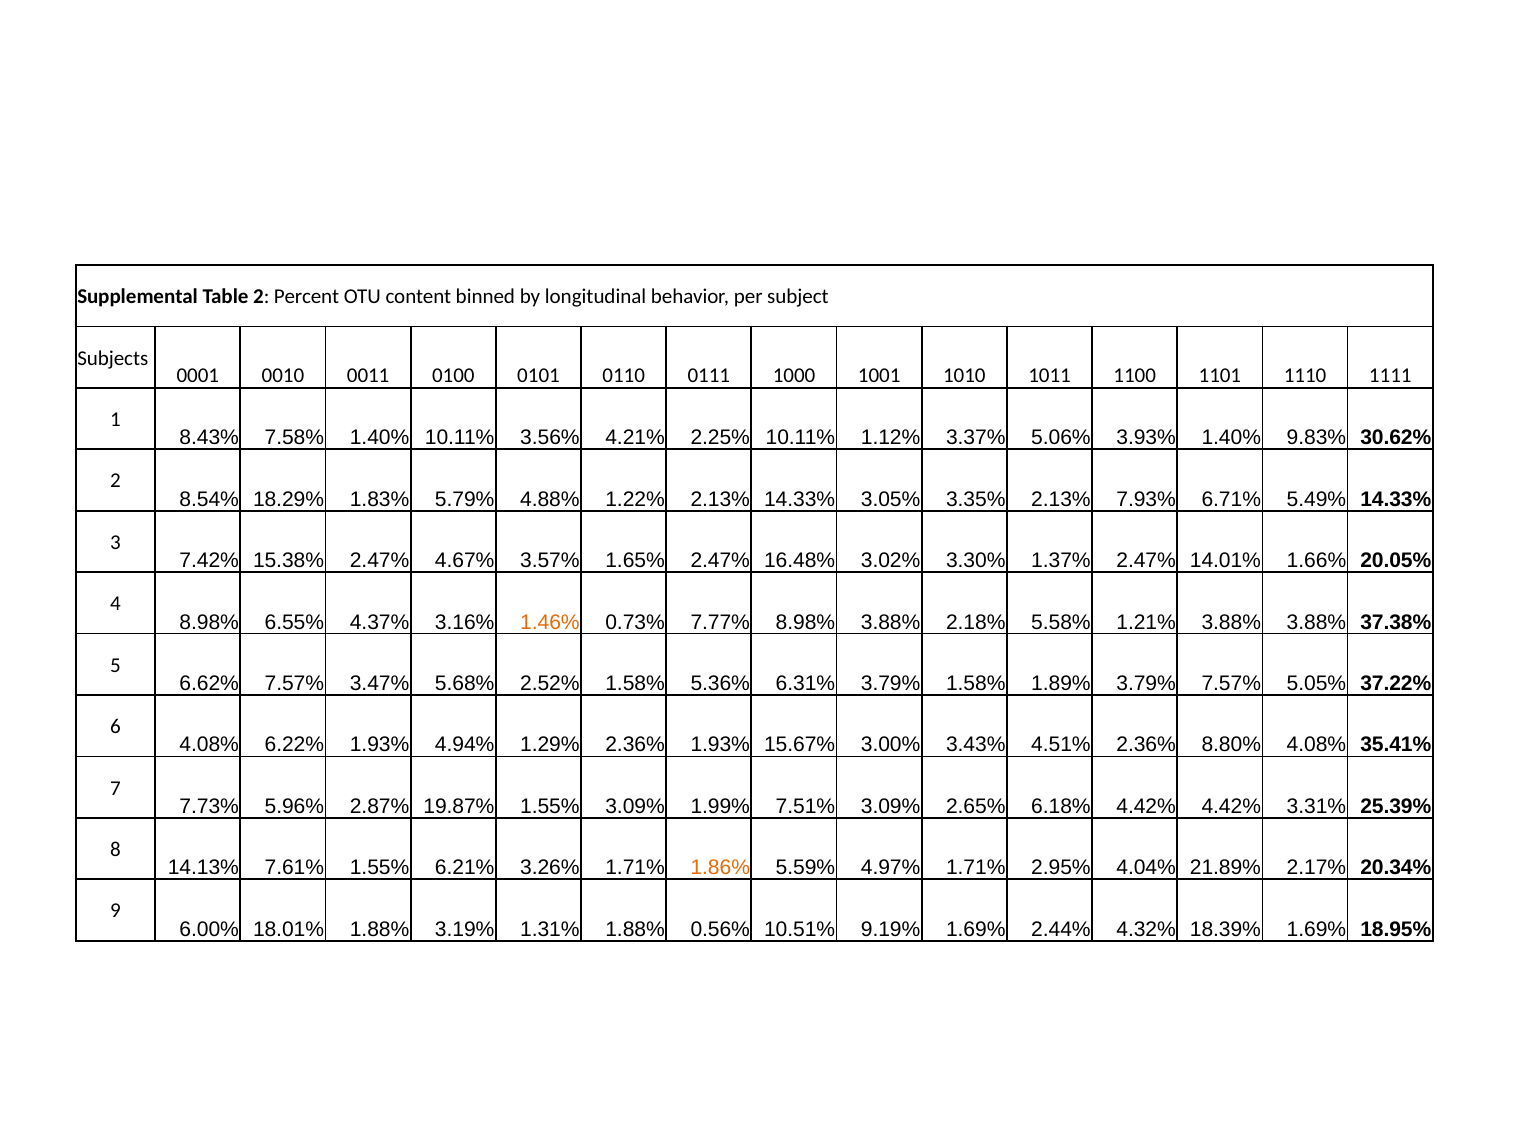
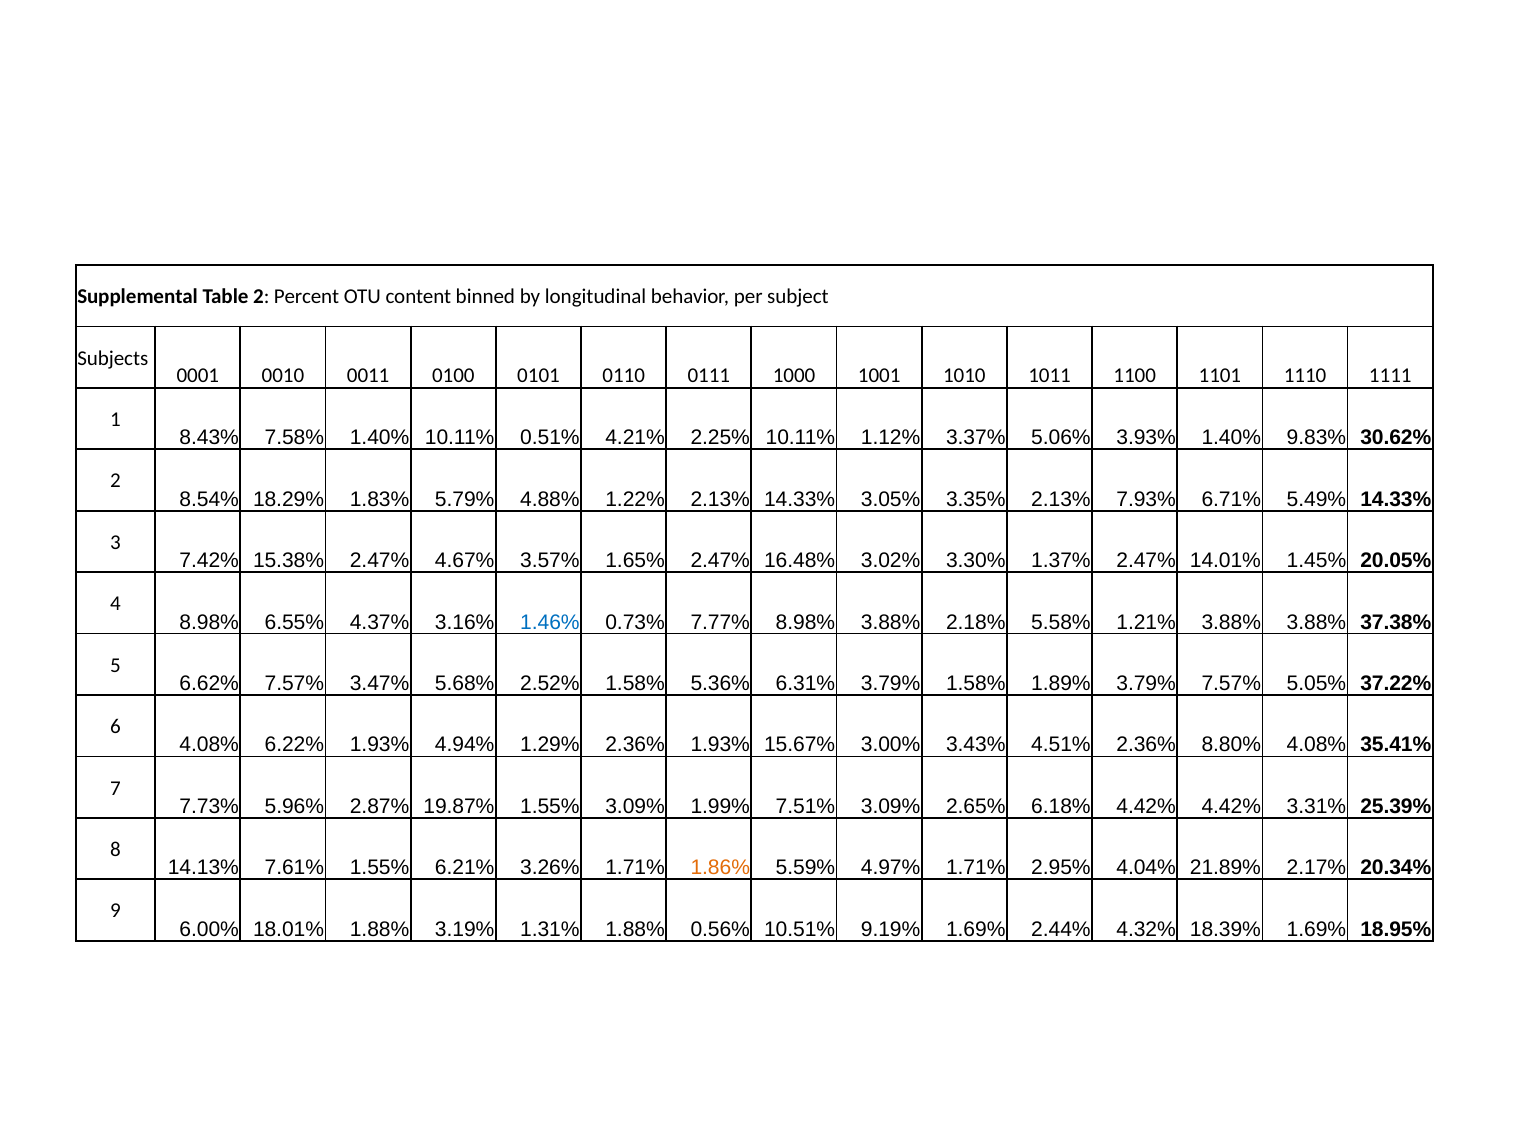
3.56%: 3.56% -> 0.51% (550, 438)
1.66%: 1.66% -> 1.45% (1316, 561)
1.46% colour: orange -> blue (550, 622)
